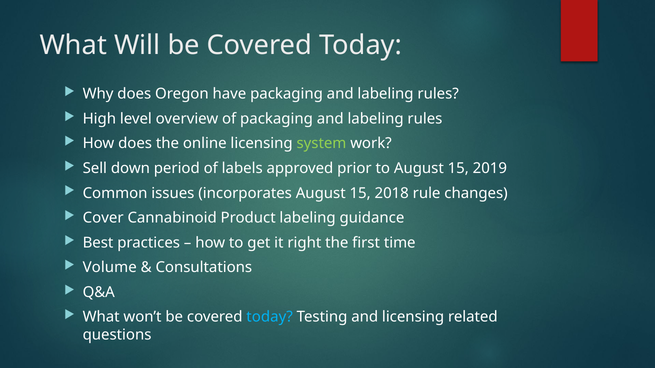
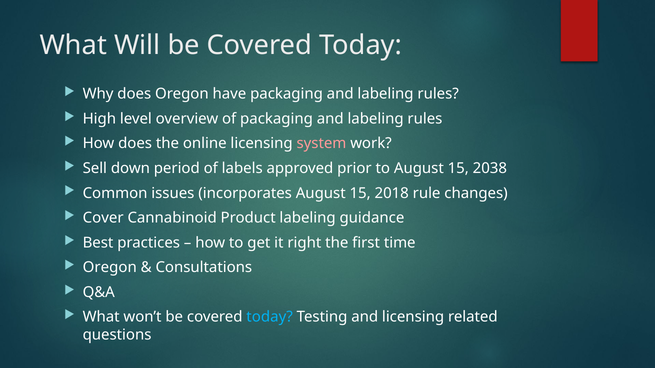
system colour: light green -> pink (321, 144)
2019: 2019 -> 2038 (490, 169)
Volume: Volume -> Oregon (110, 268)
